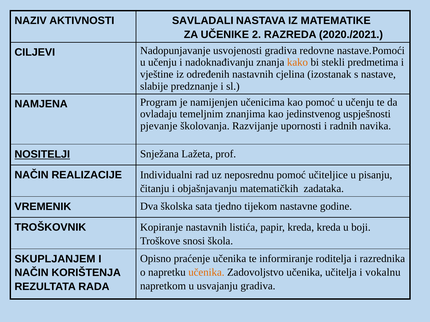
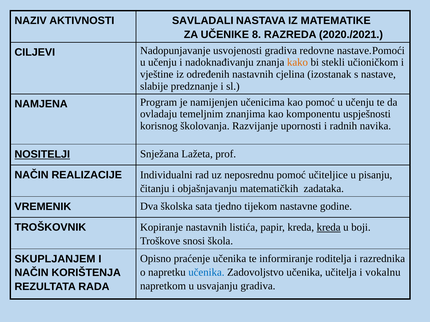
2: 2 -> 8 (256, 35)
predmetima: predmetima -> učioničkom (373, 62)
jedinstvenog: jedinstvenog -> komponentu (313, 114)
pjevanje: pjevanje -> korisnog (159, 126)
kreda underline: none -> present (329, 228)
učenika colour: orange -> blue (206, 273)
